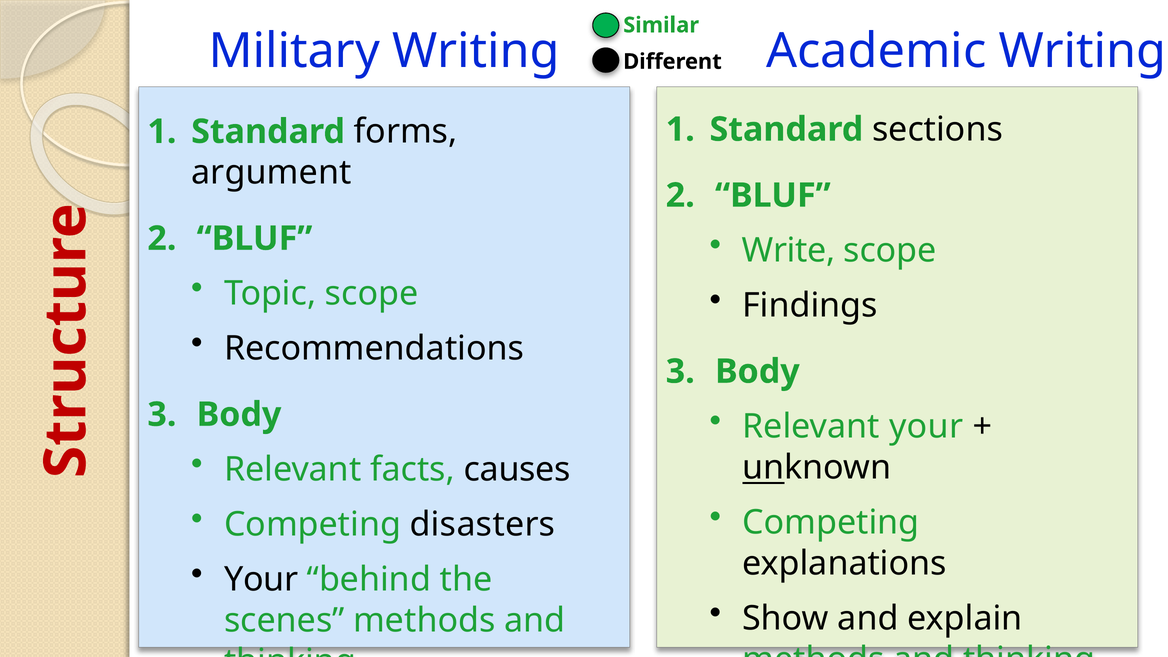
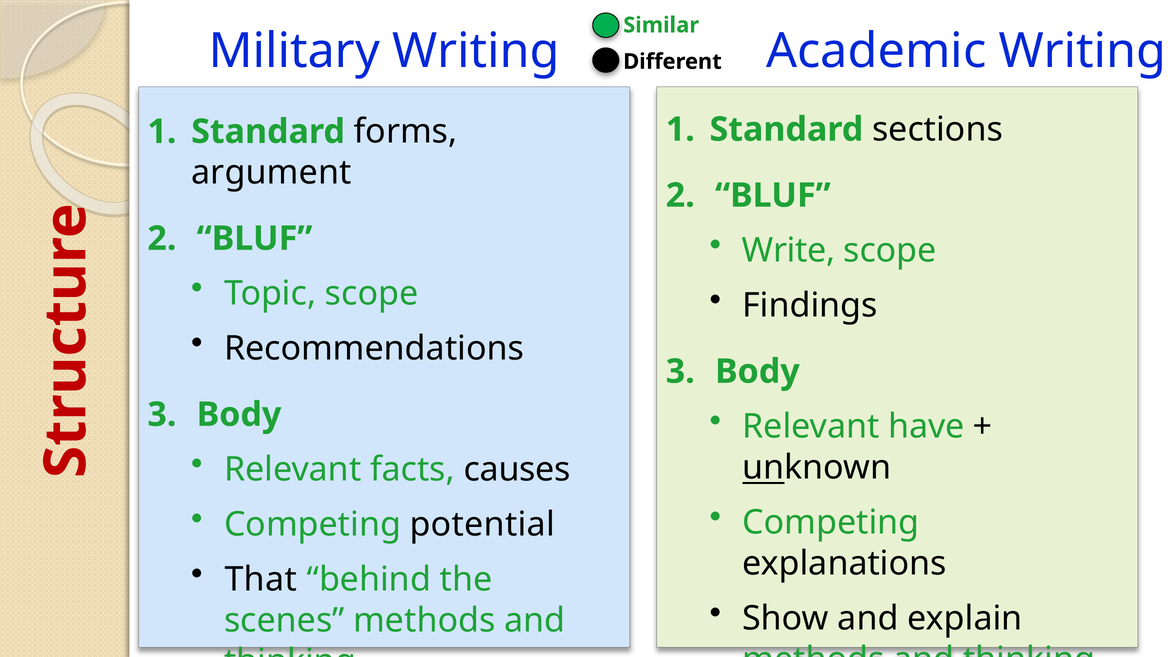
Relevant your: your -> have (926, 427)
disasters: disasters -> potential (482, 525)
Your: Your -> That (261, 580)
